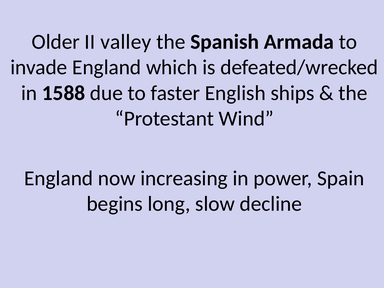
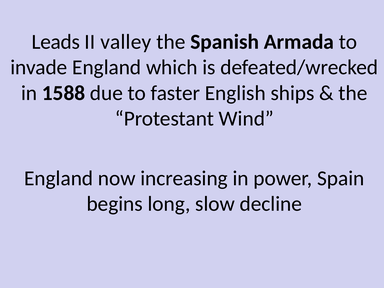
Older: Older -> Leads (56, 42)
